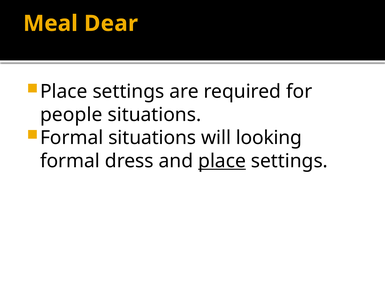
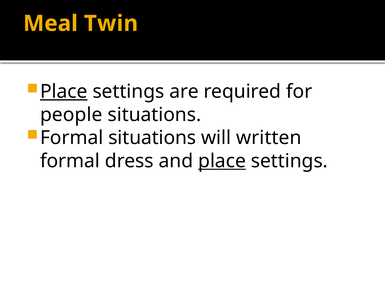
Dear: Dear -> Twin (111, 23)
Place underline: none -> present (64, 91)
looking: looking -> written (269, 138)
